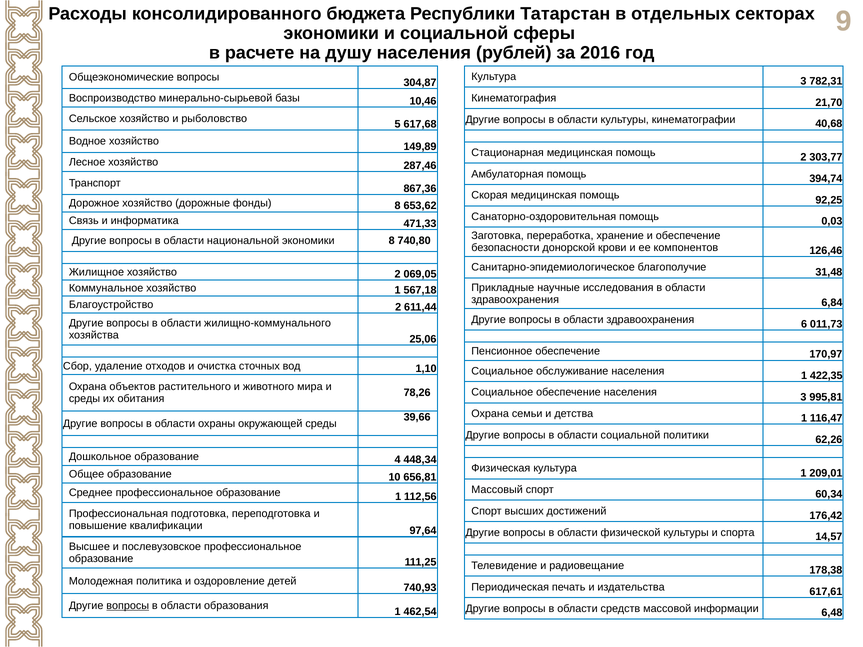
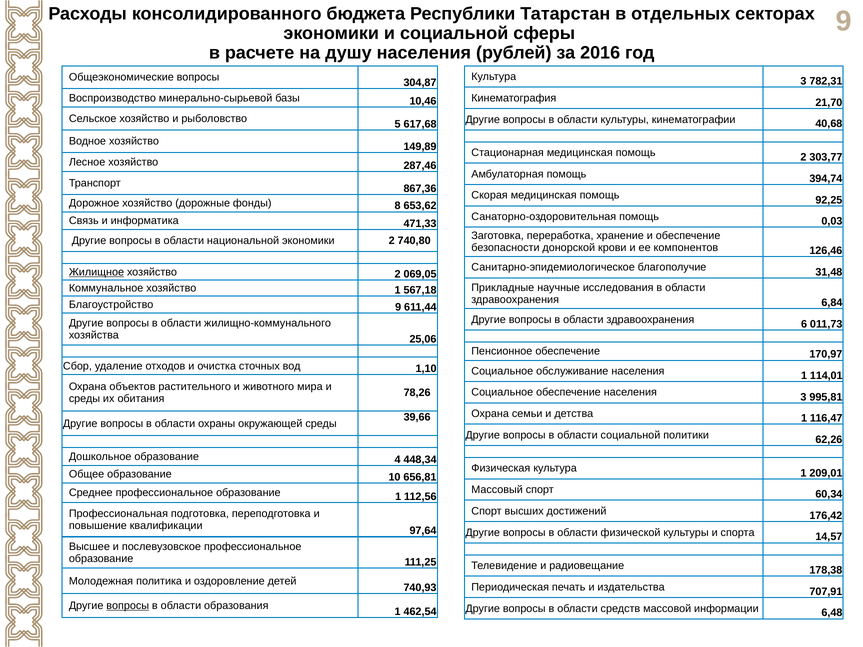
экономики 8: 8 -> 2 (392, 241)
Жилищное underline: none -> present (96, 272)
Благоустройство 2: 2 -> 9 (398, 307)
422,35: 422,35 -> 114,01 (826, 376)
617,61: 617,61 -> 707,91 (826, 592)
